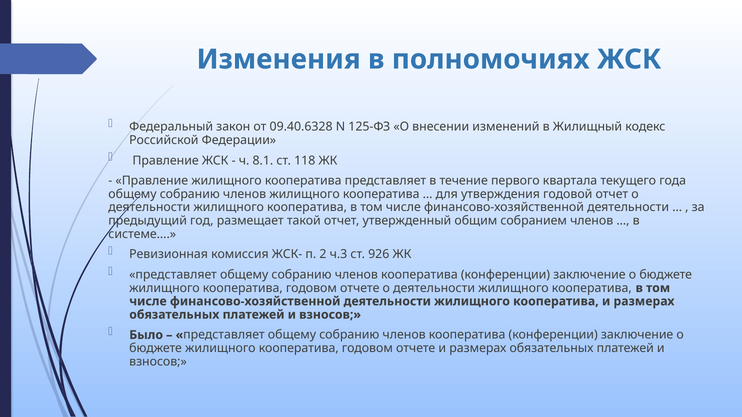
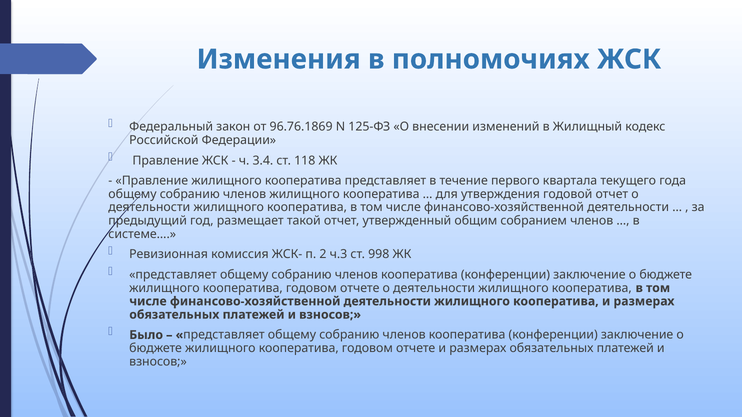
09.40.6328: 09.40.6328 -> 96.76.1869 (301, 127)
8.1: 8.1 -> 3.4 (263, 161)
926: 926 -> 998 (379, 255)
